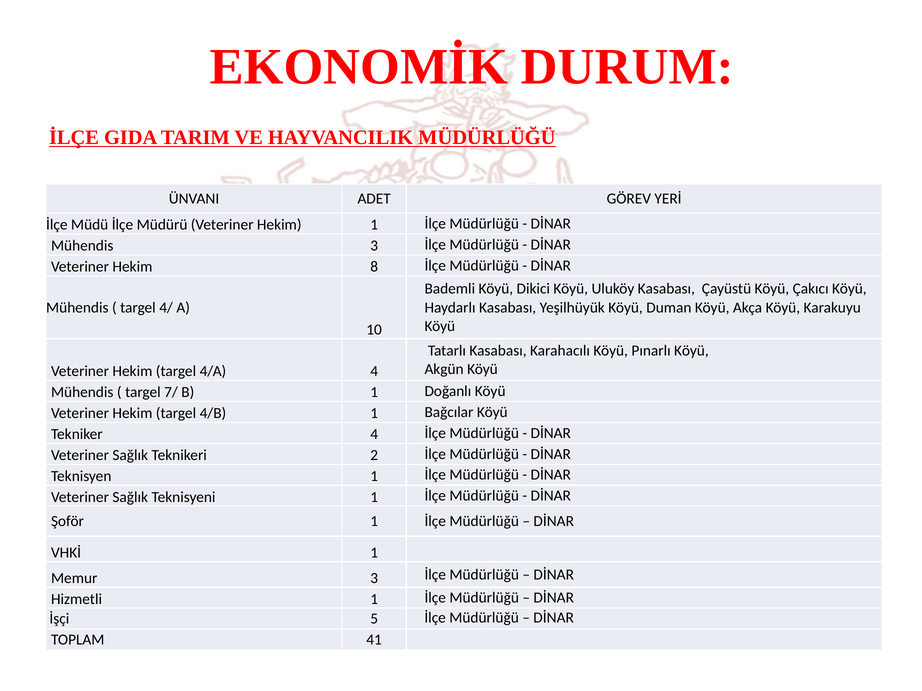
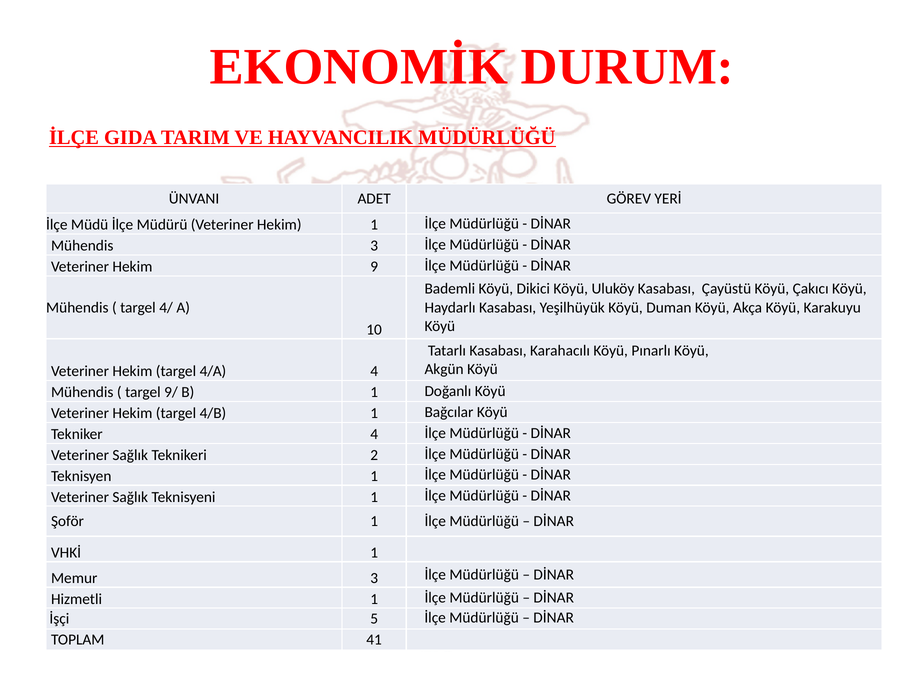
8: 8 -> 9 (374, 267)
7/: 7/ -> 9/ (171, 393)
